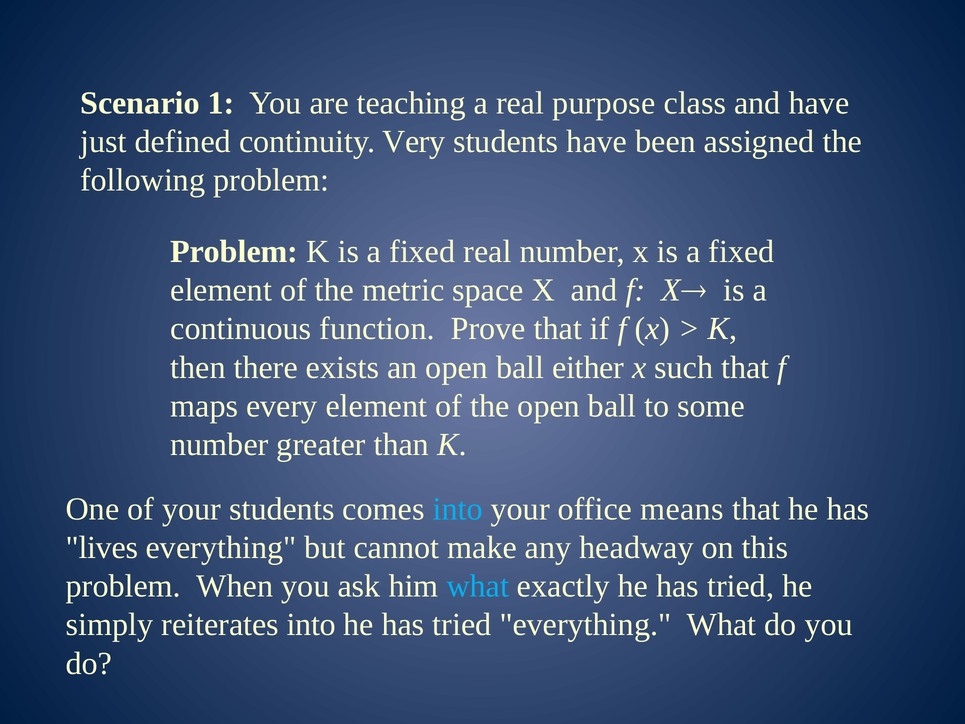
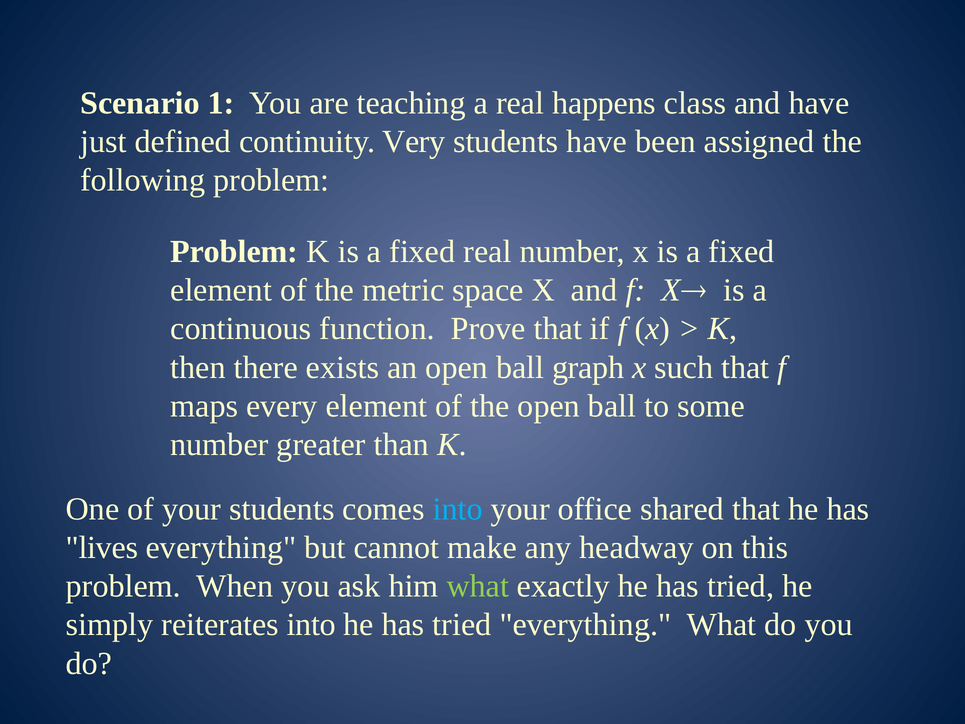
purpose: purpose -> happens (604, 103)
either: either -> graph (588, 367)
means: means -> shared (682, 509)
what colour: light blue -> light green (478, 586)
